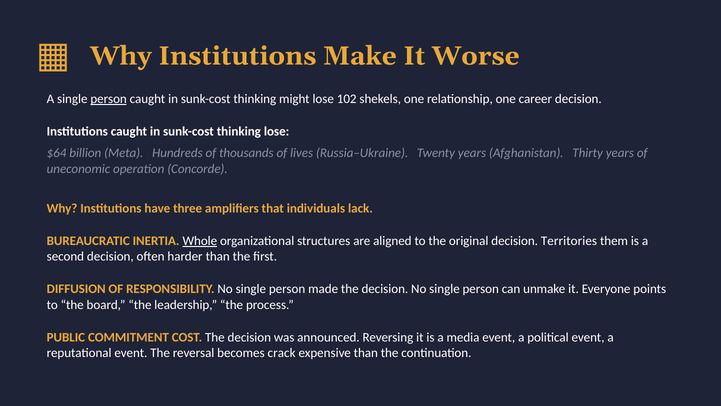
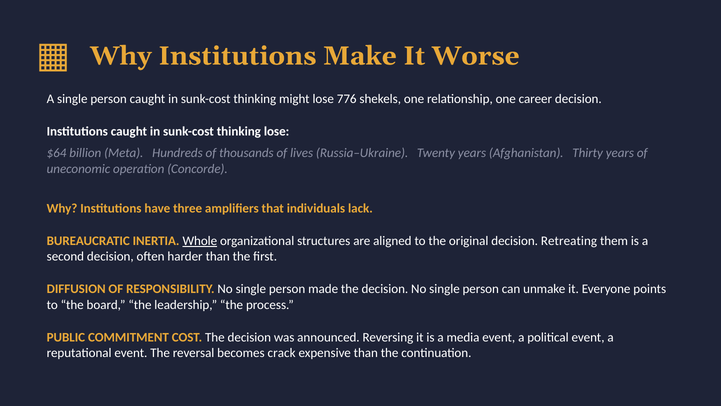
person underline: present -> none (109, 99)
102: 102 -> 776 (347, 99)
Territories: Territories -> Retreating (569, 241)
